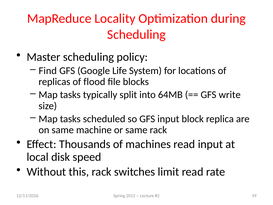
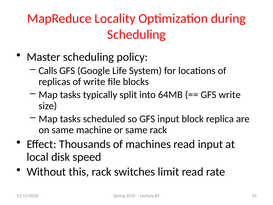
Find: Find -> Calls (48, 71)
of flood: flood -> write (94, 82)
